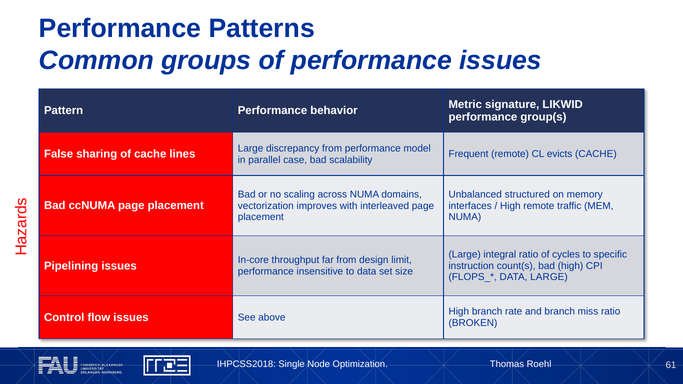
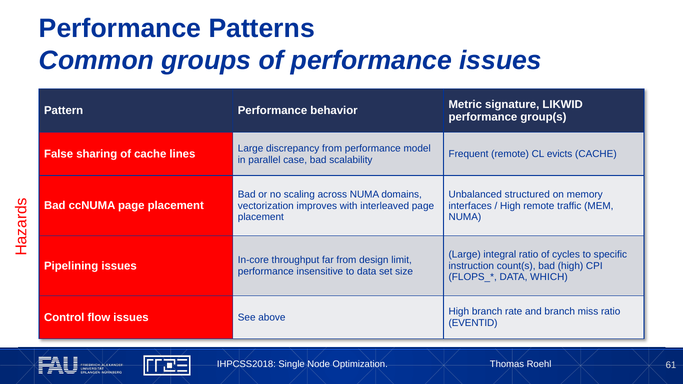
DATA LARGE: LARGE -> WHICH (549, 277)
BROKEN: BROKEN -> EVENTID (473, 323)
